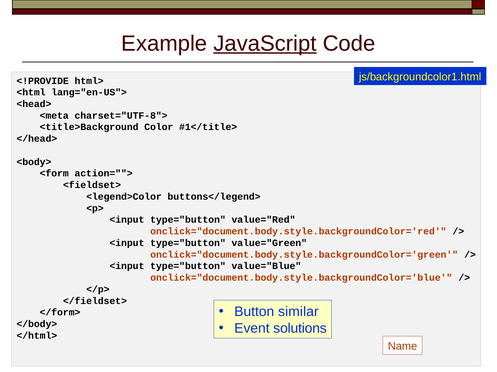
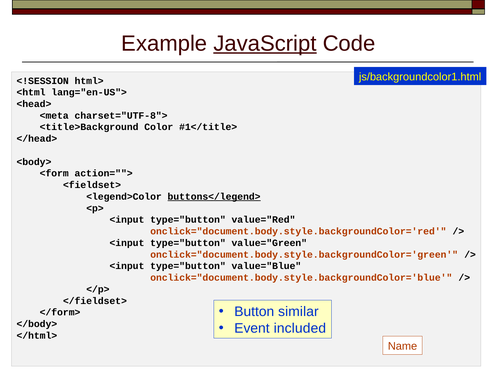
<!PROVIDE: <!PROVIDE -> <!SESSION (43, 81)
buttons</legend> underline: none -> present (214, 197)
solutions: solutions -> included (300, 329)
